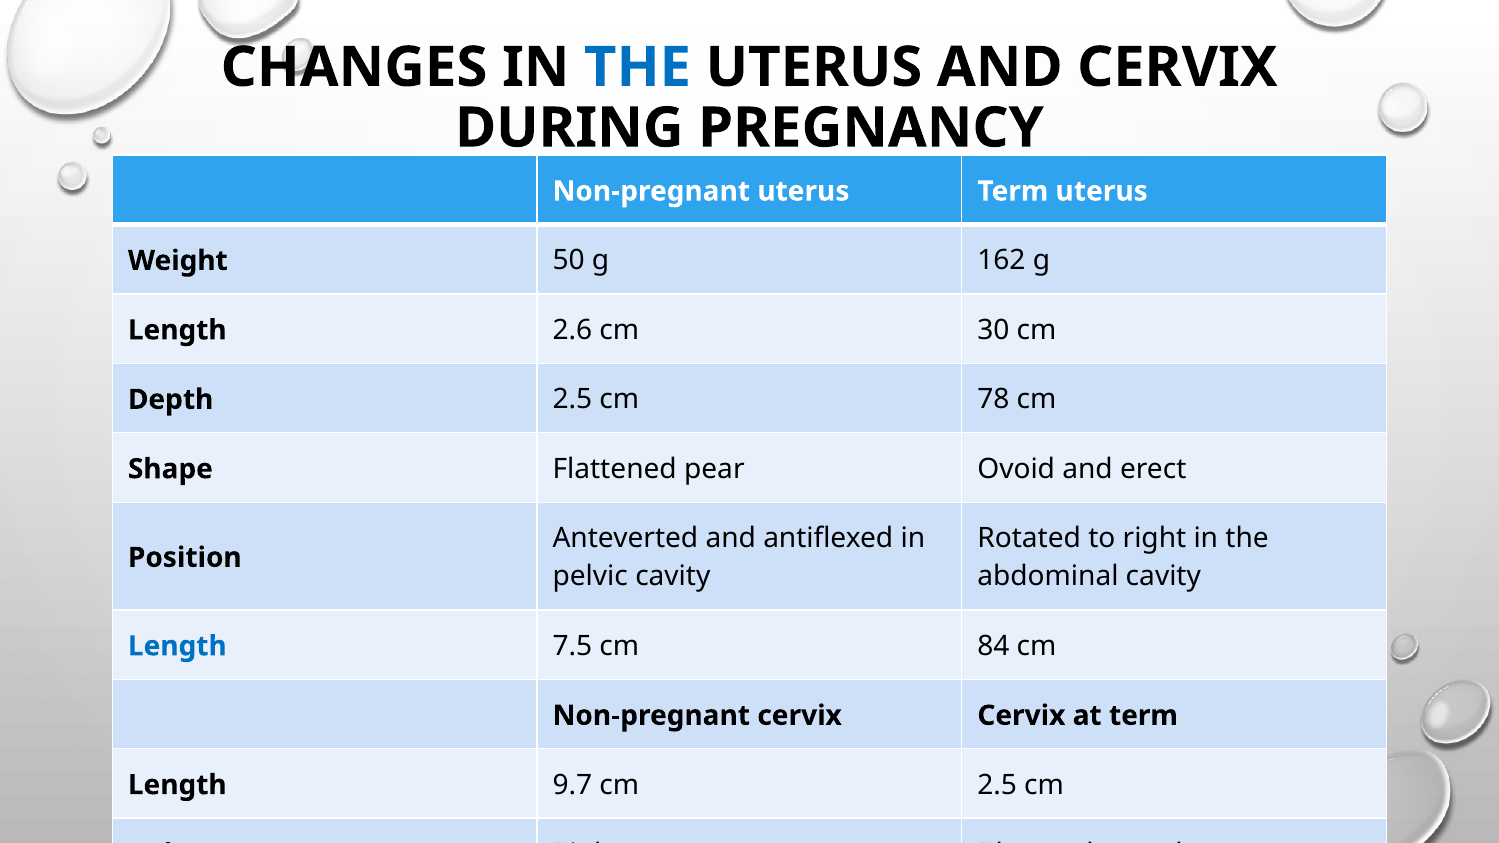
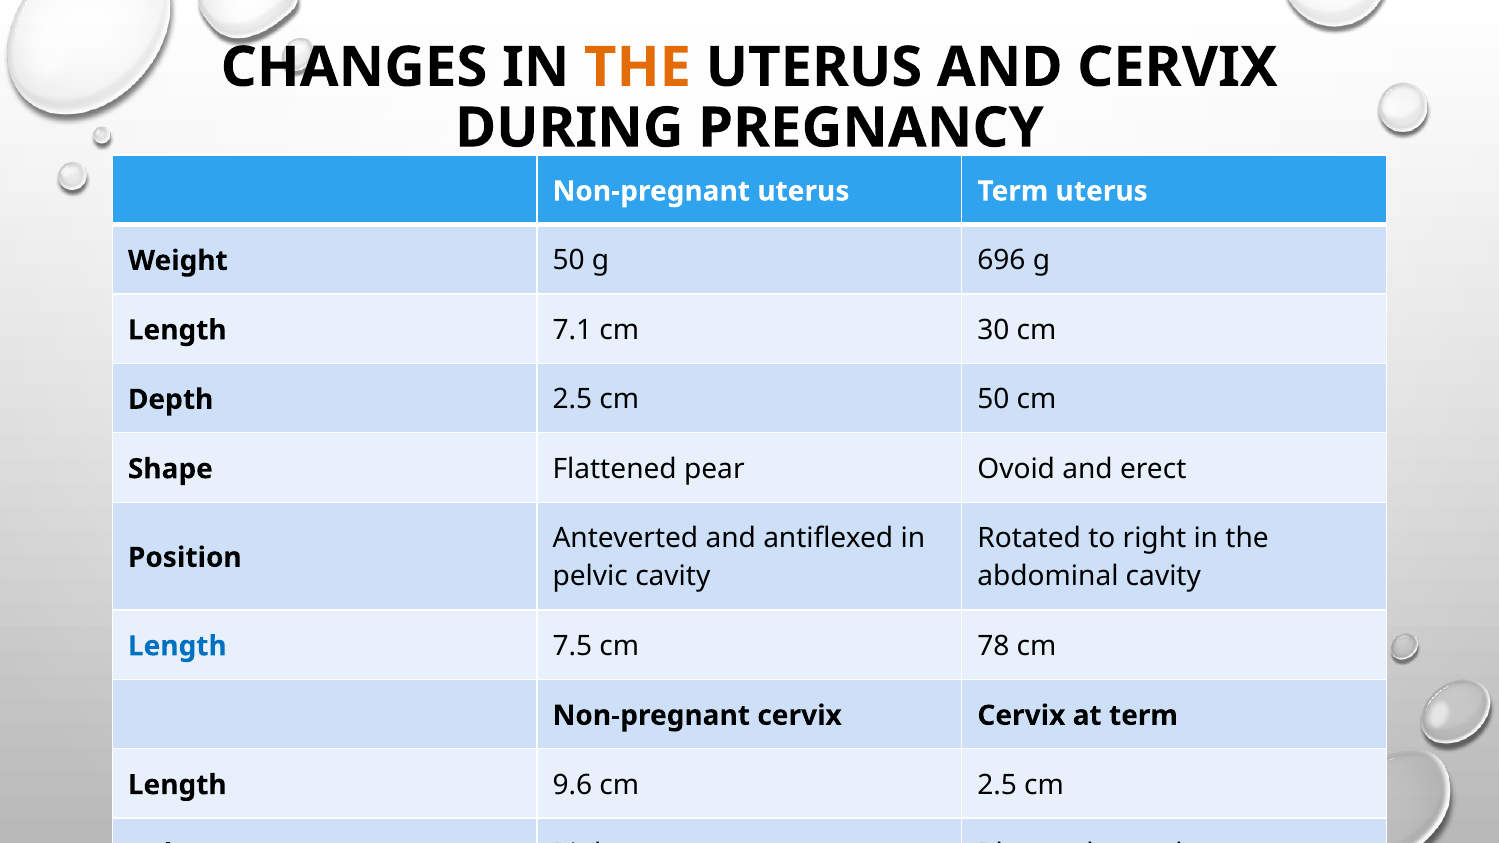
THE colour: blue -> orange (638, 67)
162: 162 -> 696 (1001, 261)
2.6: 2.6 -> 7.1 (572, 330)
cm 78: 78 -> 50 (993, 400)
84: 84 -> 78 (993, 646)
9.7: 9.7 -> 9.6 (572, 785)
